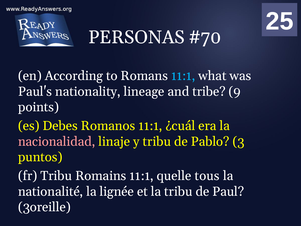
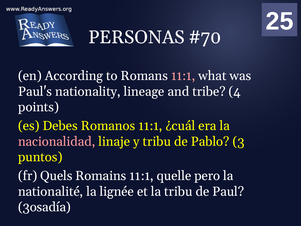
11:1 colour: light blue -> pink (183, 76)
9: 9 -> 4 (235, 91)
fr Tribu: Tribu -> Quels (56, 176)
tous: tous -> pero (207, 176)
3oreille: 3oreille -> 3osadía (44, 207)
